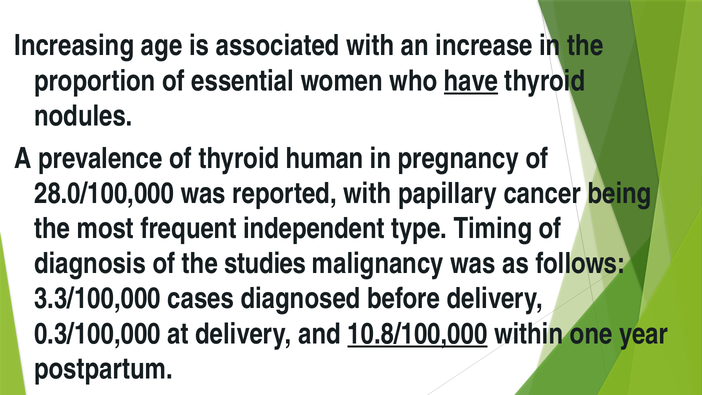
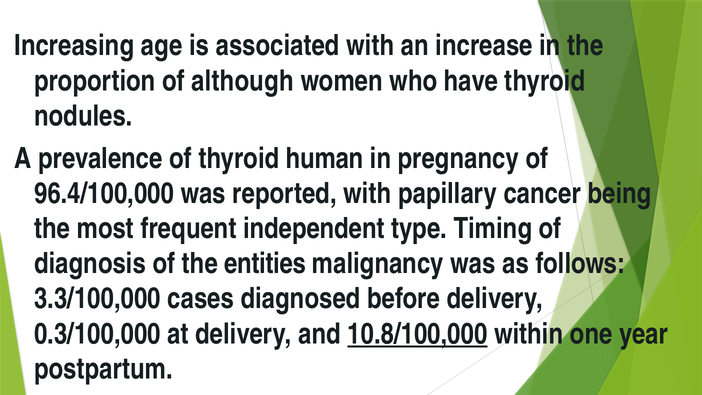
essential: essential -> although (243, 81)
have underline: present -> none (471, 81)
28.0/100,000: 28.0/100,000 -> 96.4/100,000 (104, 193)
studies: studies -> entities (265, 264)
